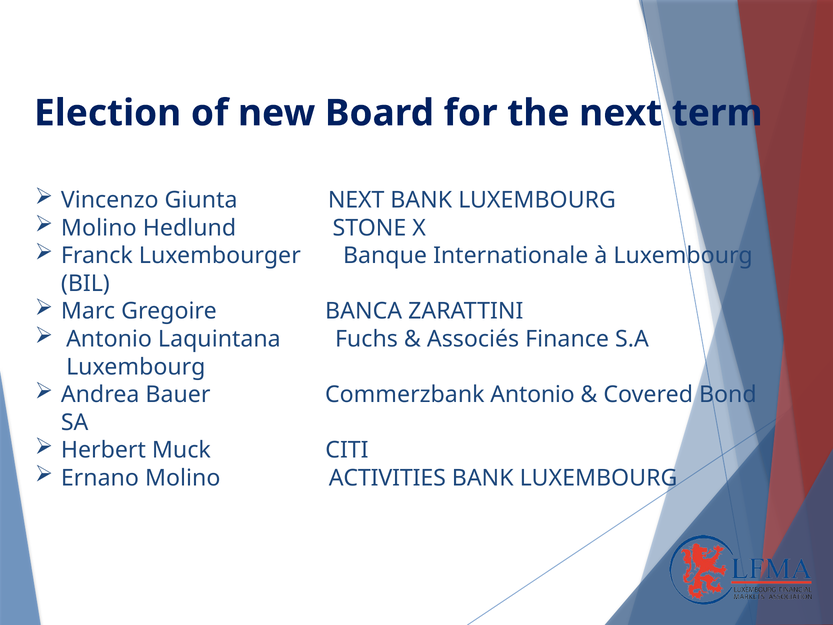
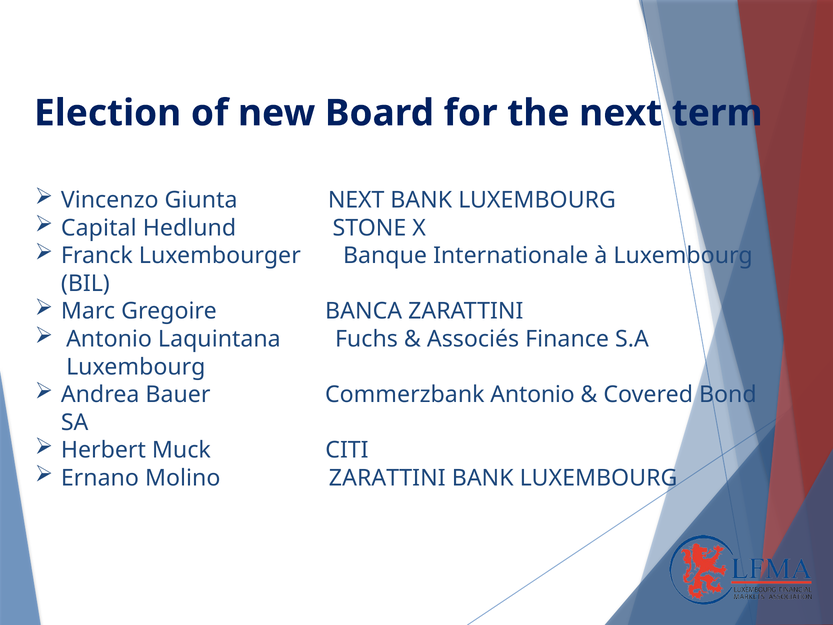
Molino: Molino -> Capital (99, 228)
Molino ACTIVITIES: ACTIVITIES -> ZARATTINI (387, 478)
